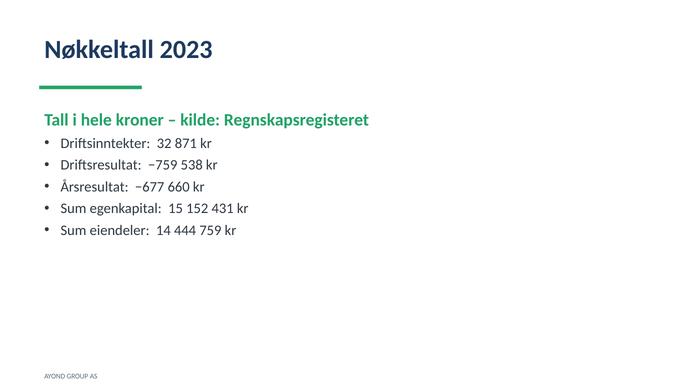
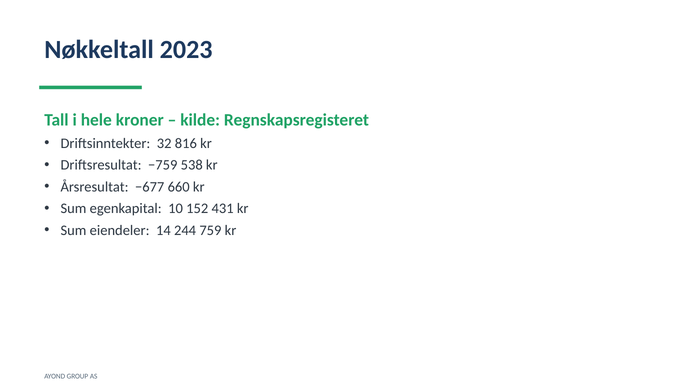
871: 871 -> 816 (186, 143)
15: 15 -> 10 (176, 208)
444: 444 -> 244 (185, 230)
